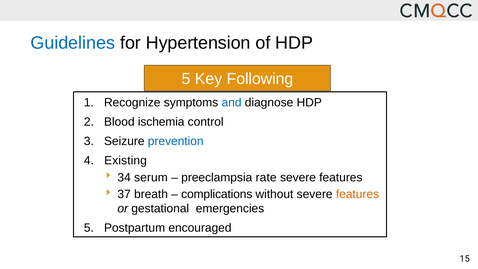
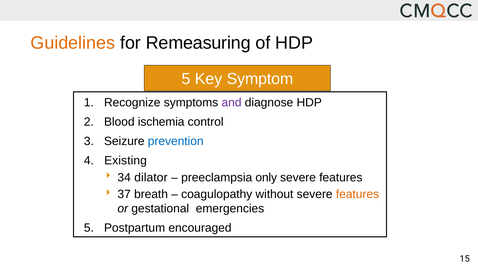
Guidelines colour: blue -> orange (73, 43)
Hypertension: Hypertension -> Remeasuring (198, 43)
Following: Following -> Symptom (260, 79)
and colour: blue -> purple (232, 103)
serum: serum -> dilator (151, 177)
rate: rate -> only (266, 177)
complications: complications -> coagulopathy (217, 194)
